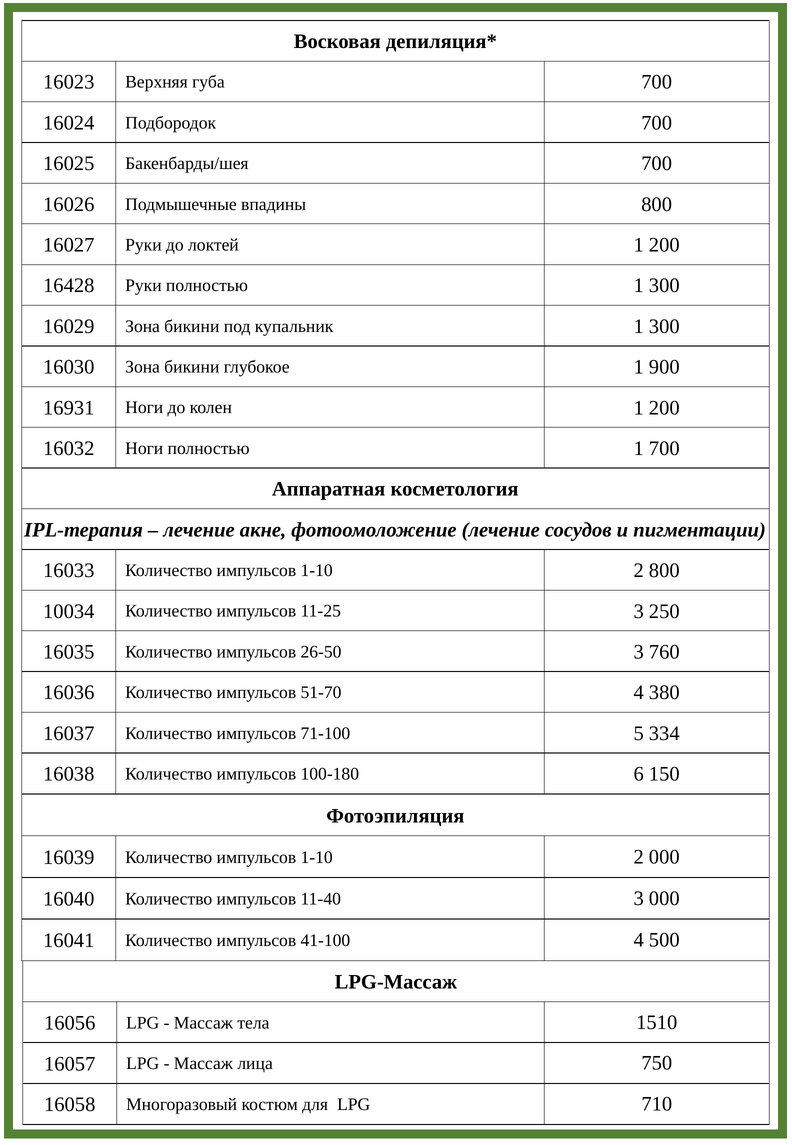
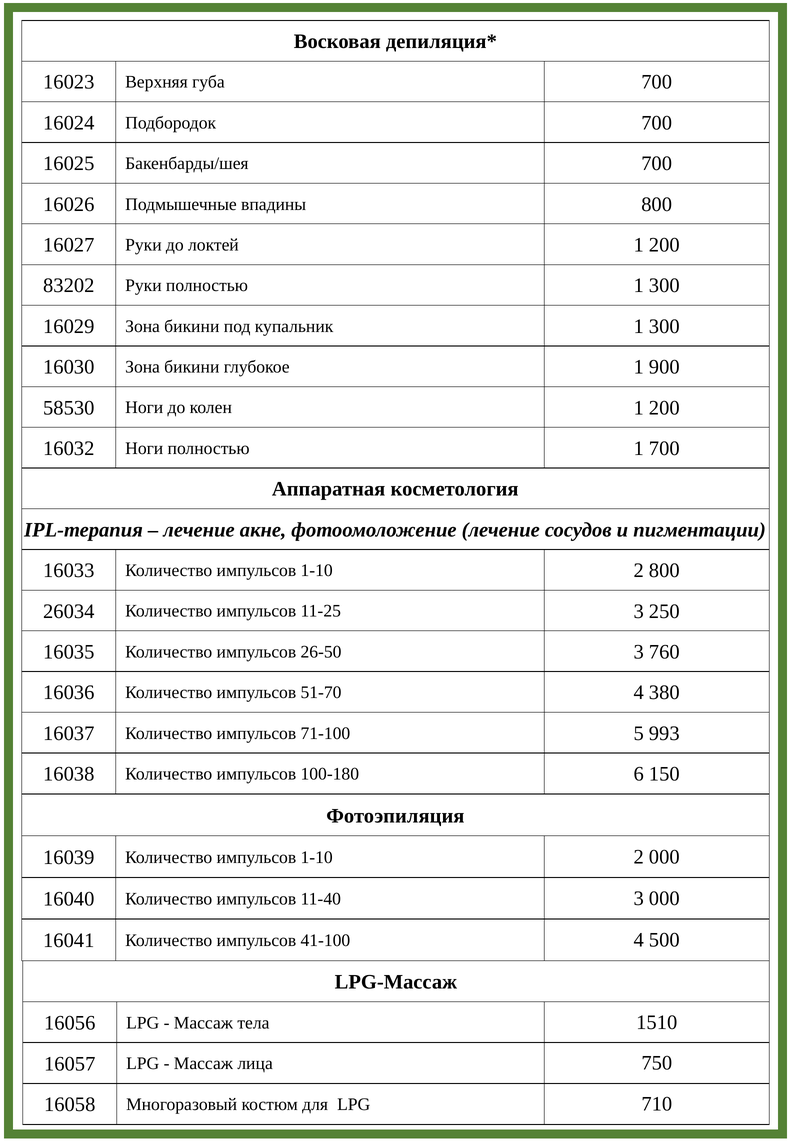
16428: 16428 -> 83202 (69, 285)
16931: 16931 -> 58530 (69, 407)
10034: 10034 -> 26034 (69, 611)
334: 334 -> 993 (664, 733)
